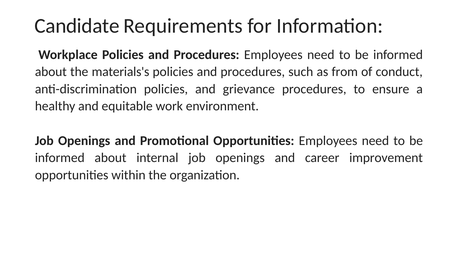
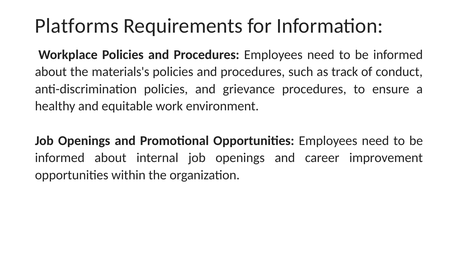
Candidate: Candidate -> Platforms (77, 26)
from: from -> track (345, 72)
